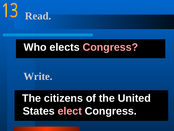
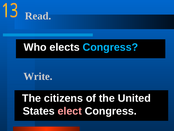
Congress colour: pink -> light blue (110, 47)
